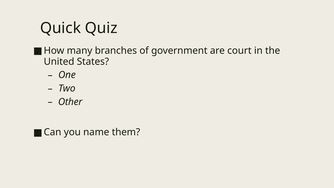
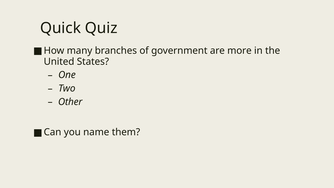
court: court -> more (239, 51)
